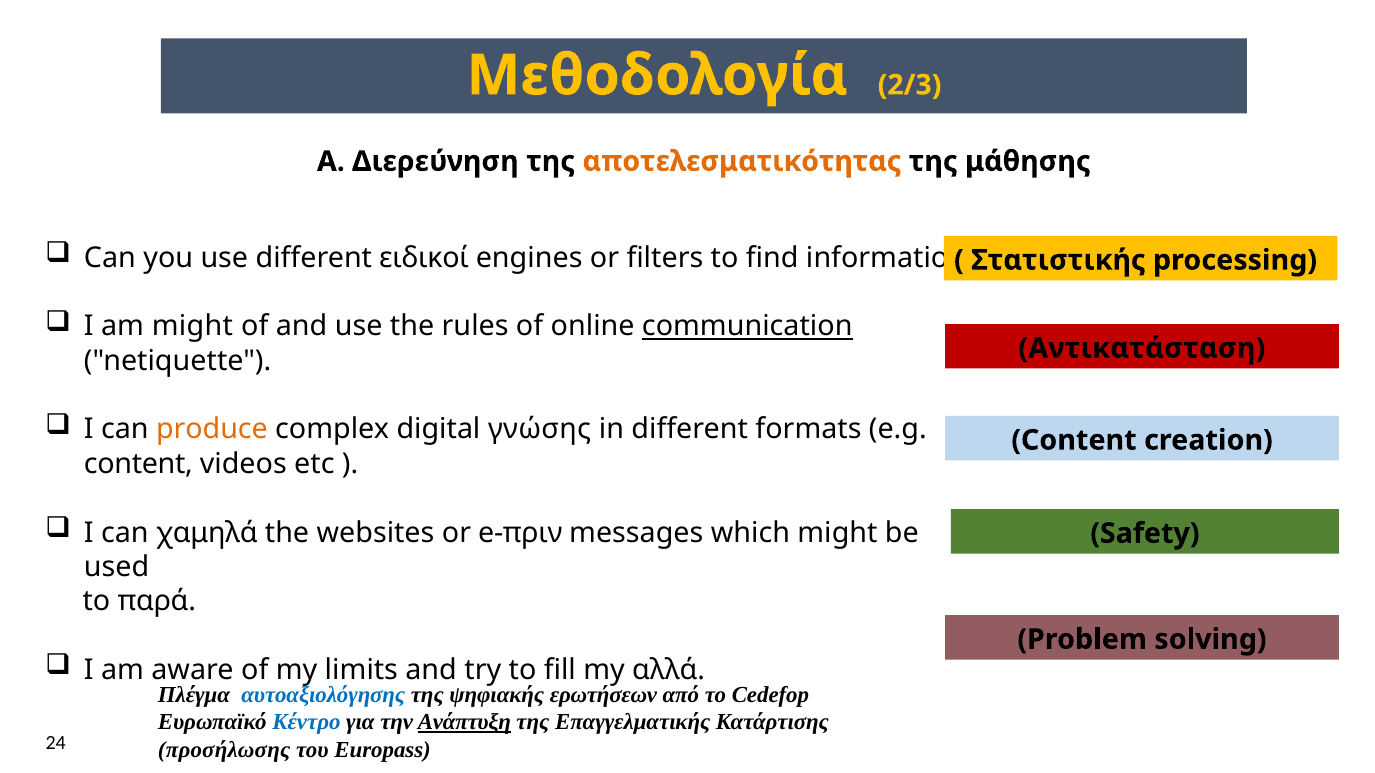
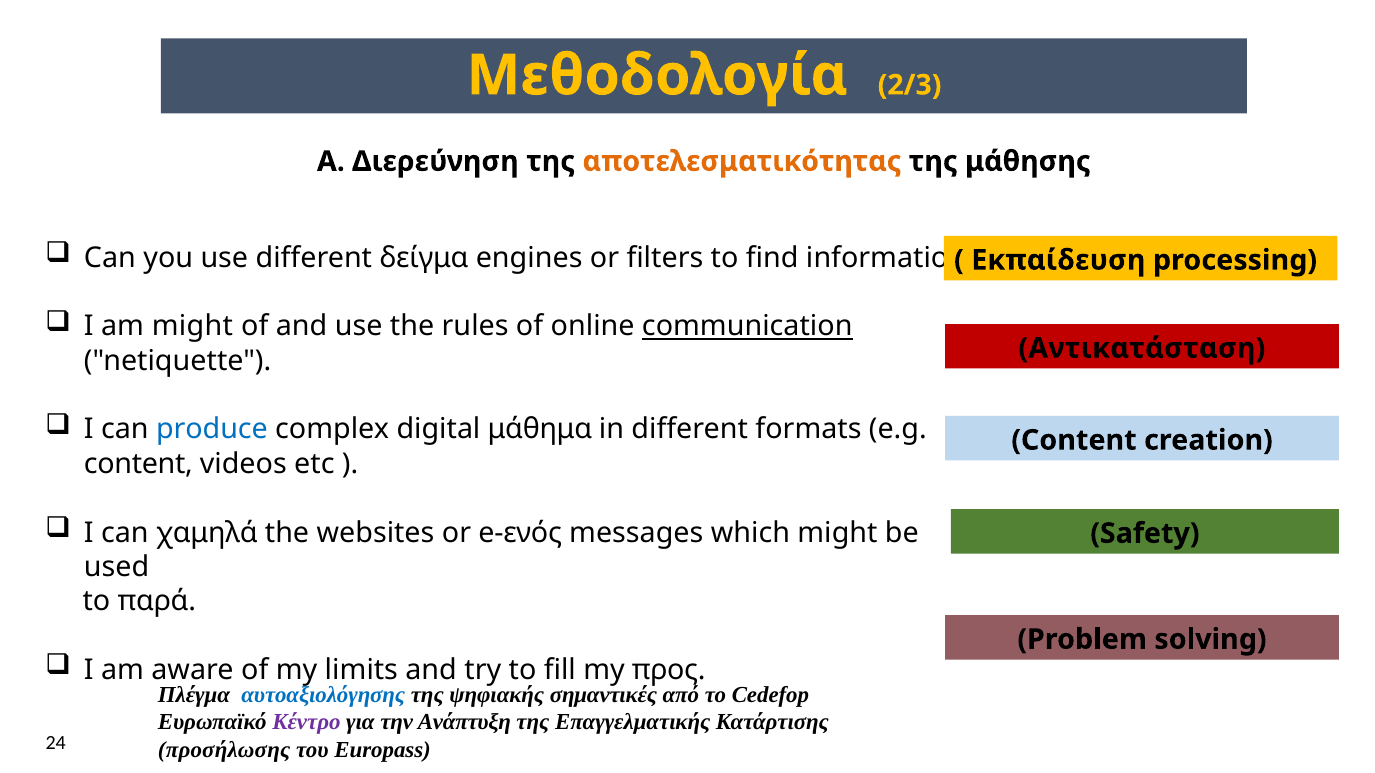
ειδικοί: ειδικοί -> δείγμα (424, 258)
Στατιστικής: Στατιστικής -> Εκπαίδευση (1058, 260)
produce colour: orange -> blue (212, 430)
γνώσης: γνώσης -> μάθημα (540, 430)
e-πριν: e-πριν -> e-ενός (520, 533)
αλλά: αλλά -> προς (669, 670)
ερωτήσεων: ερωτήσεων -> σημαντικές (603, 695)
Κέντρο colour: blue -> purple (306, 722)
Ανάπτυξη underline: present -> none (464, 722)
